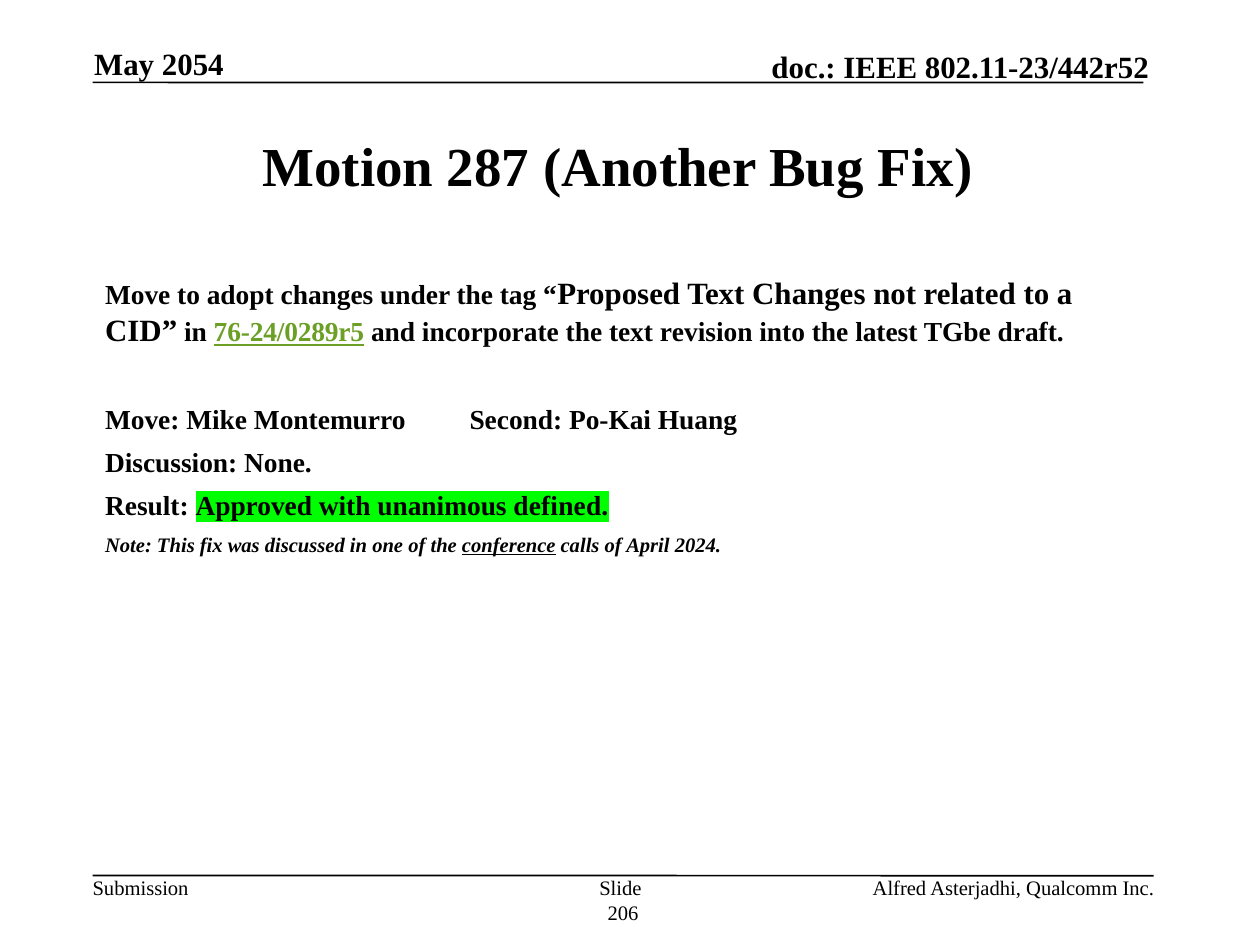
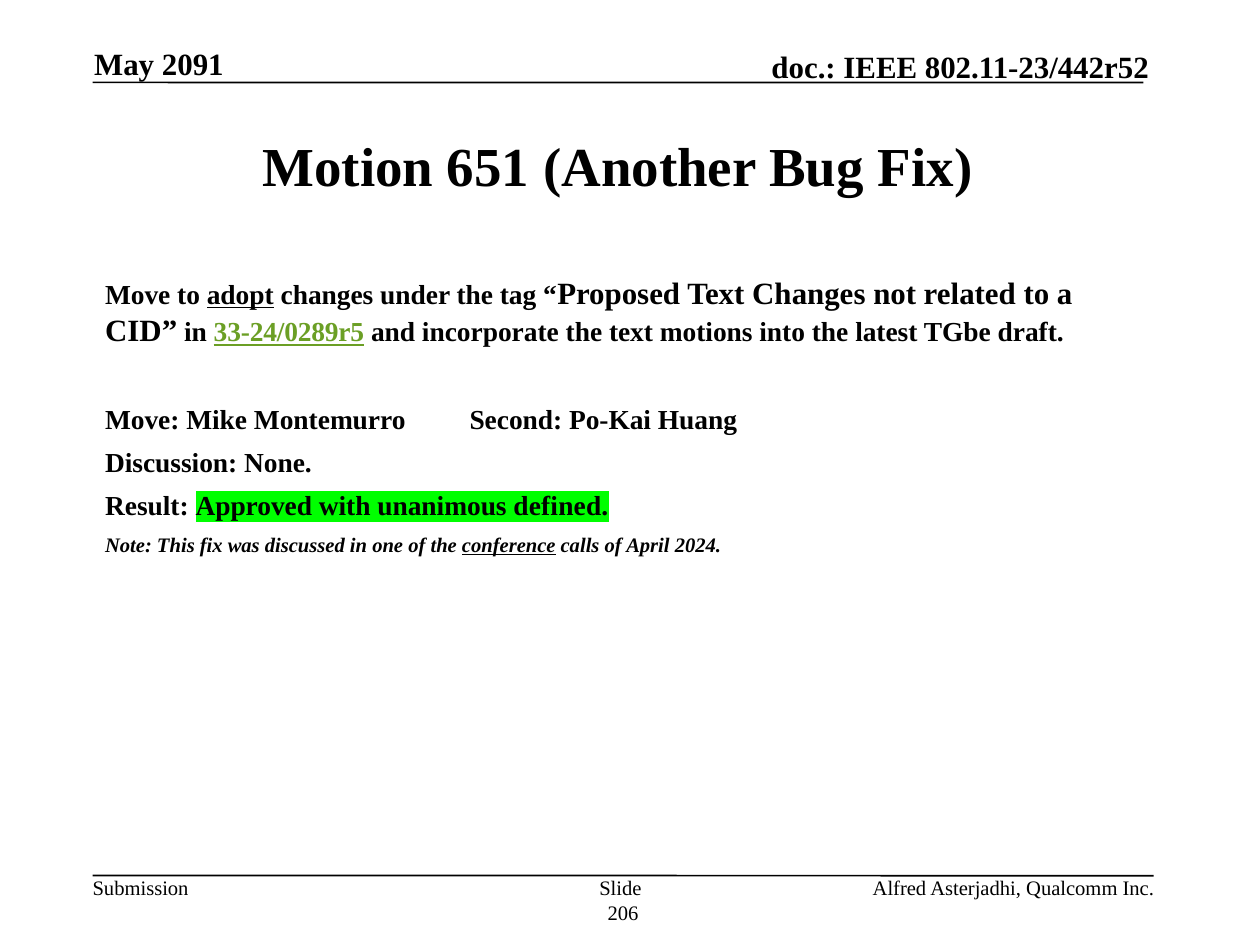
2054: 2054 -> 2091 (193, 66)
287: 287 -> 651 (488, 168)
adopt underline: none -> present (240, 296)
76-24/0289r5: 76-24/0289r5 -> 33-24/0289r5 (289, 333)
revision: revision -> motions (706, 333)
